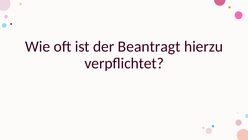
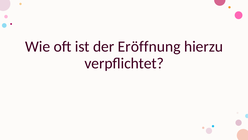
Beantragt: Beantragt -> Eröffnung (149, 46)
